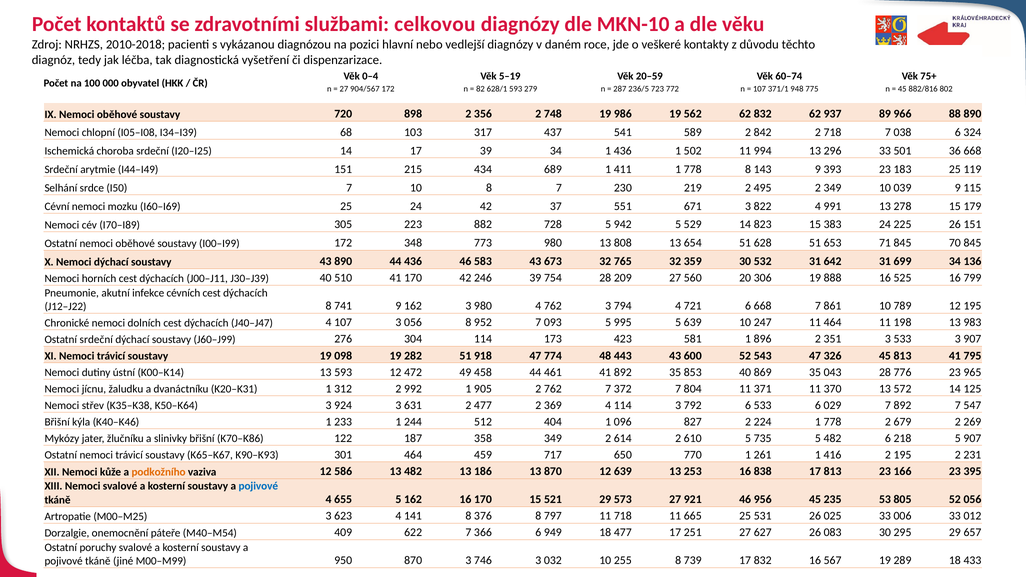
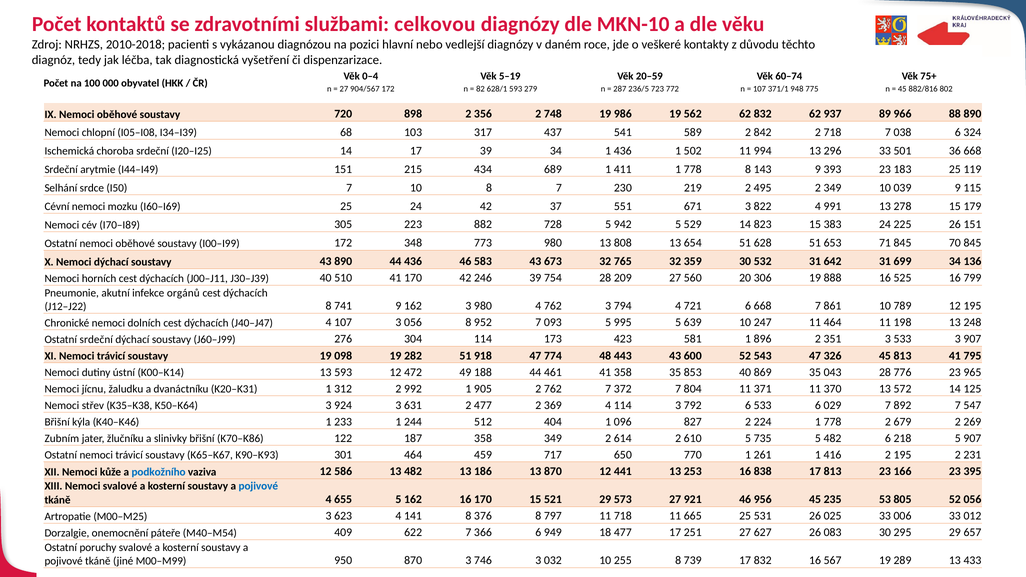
cévních: cévních -> orgánů (183, 293)
983: 983 -> 248 (972, 323)
458: 458 -> 188 (483, 372)
41 892: 892 -> 358 (623, 372)
Mykózy: Mykózy -> Zubním (62, 439)
podkožního colour: orange -> blue (159, 472)
12 639: 639 -> 441 (623, 472)
289 18: 18 -> 13 (955, 561)
